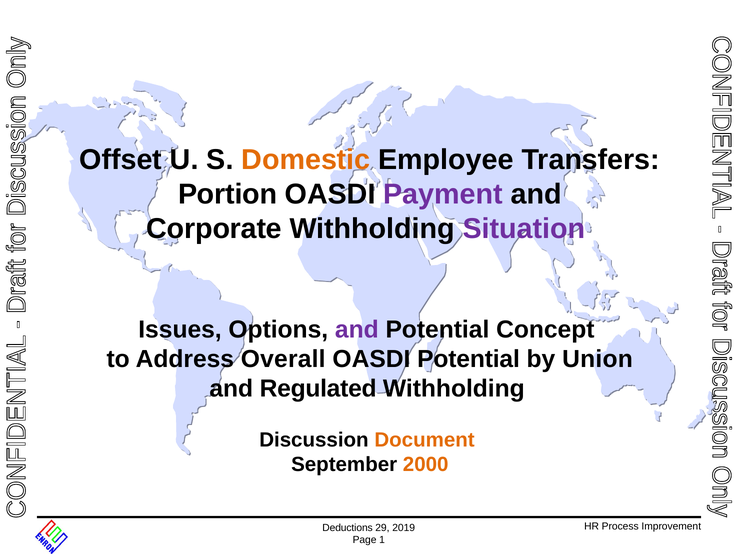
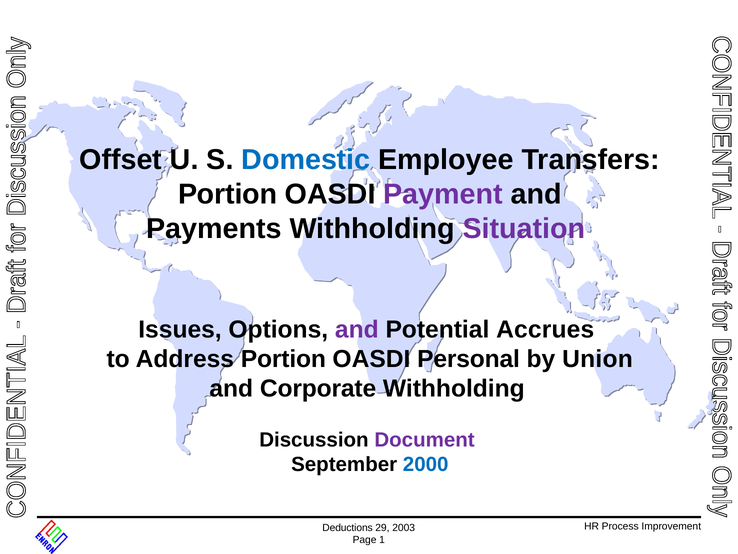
Domestic colour: orange -> blue (306, 160)
Corporate: Corporate -> Payments (214, 229)
Concept: Concept -> Accrues (545, 329)
Address Overall: Overall -> Portion (283, 359)
OASDI Potential: Potential -> Personal (469, 359)
Regulated: Regulated -> Corporate (318, 388)
Document colour: orange -> purple (425, 440)
2000 colour: orange -> blue (426, 464)
2019: 2019 -> 2003 (404, 527)
